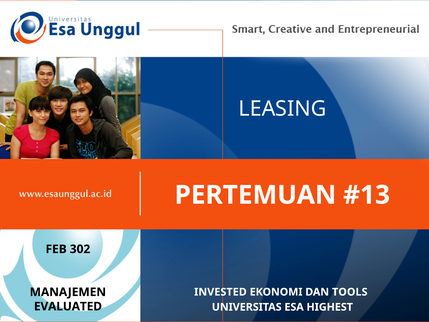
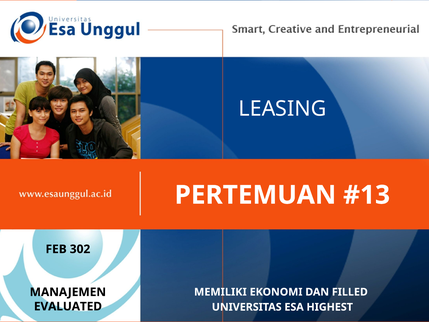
INVESTED: INVESTED -> MEMILIKI (220, 292)
TOOLS: TOOLS -> FILLED (350, 292)
